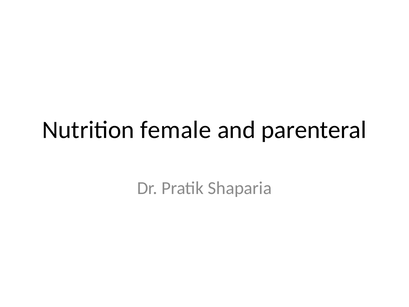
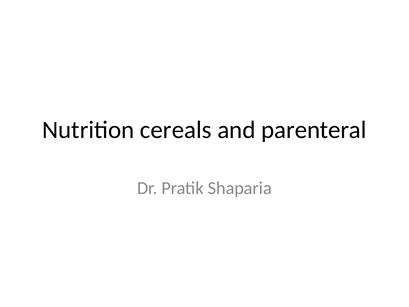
female: female -> cereals (176, 130)
